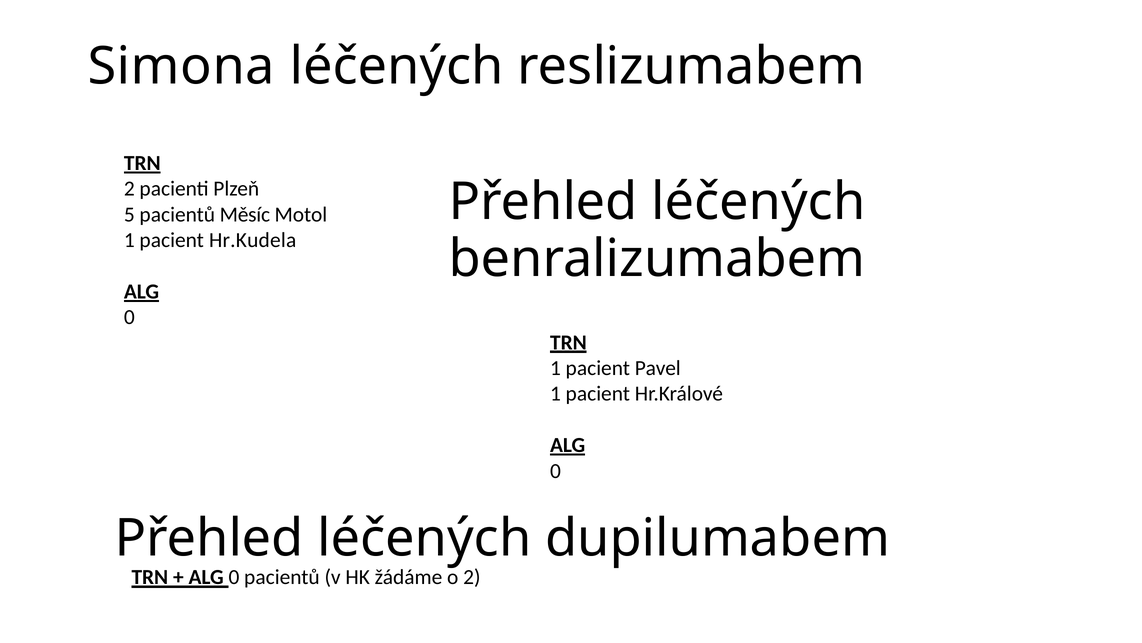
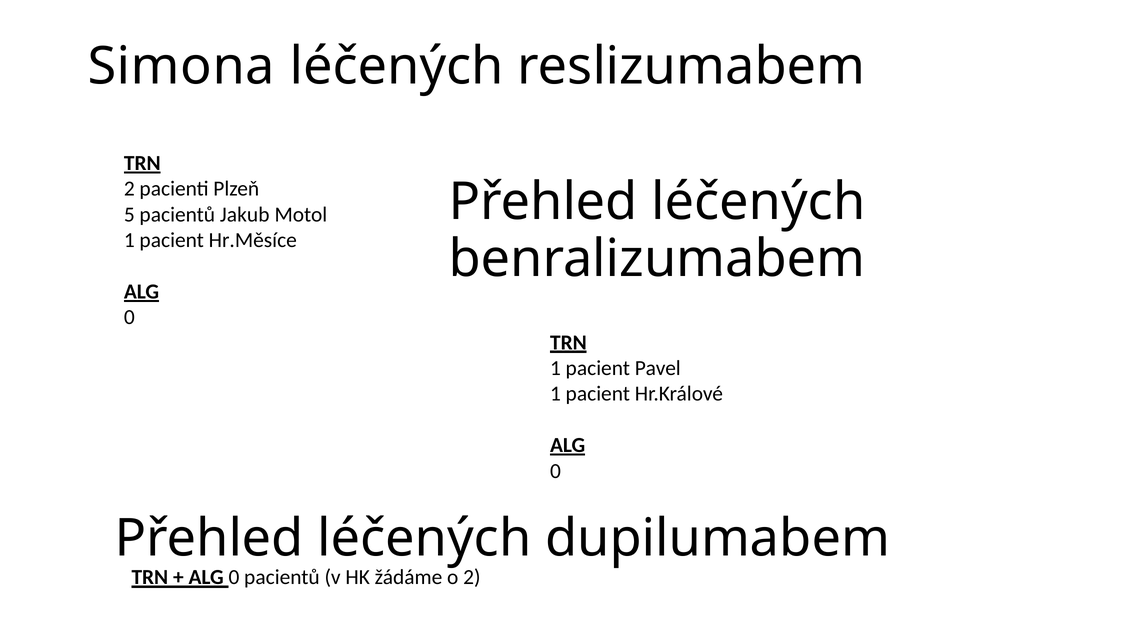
Měsíc: Měsíc -> Jakub (245, 214)
Hr.Kudela: Hr.Kudela -> Hr.Měsíce (253, 240)
